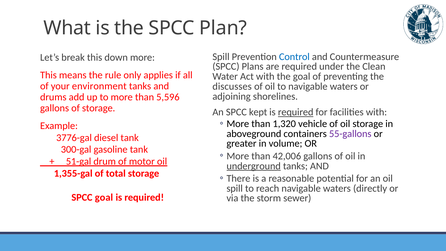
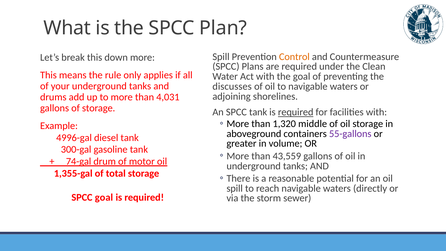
Control colour: blue -> orange (294, 57)
your environment: environment -> underground (99, 86)
5,596: 5,596 -> 4,031 (168, 97)
SPCC kept: kept -> tank (258, 112)
vehicle: vehicle -> middle (313, 124)
3776-gal: 3776-gal -> 4996-gal (74, 138)
42,006: 42,006 -> 43,559 (287, 156)
51-gal: 51-gal -> 74-gal (79, 161)
underground underline: present -> none (254, 166)
